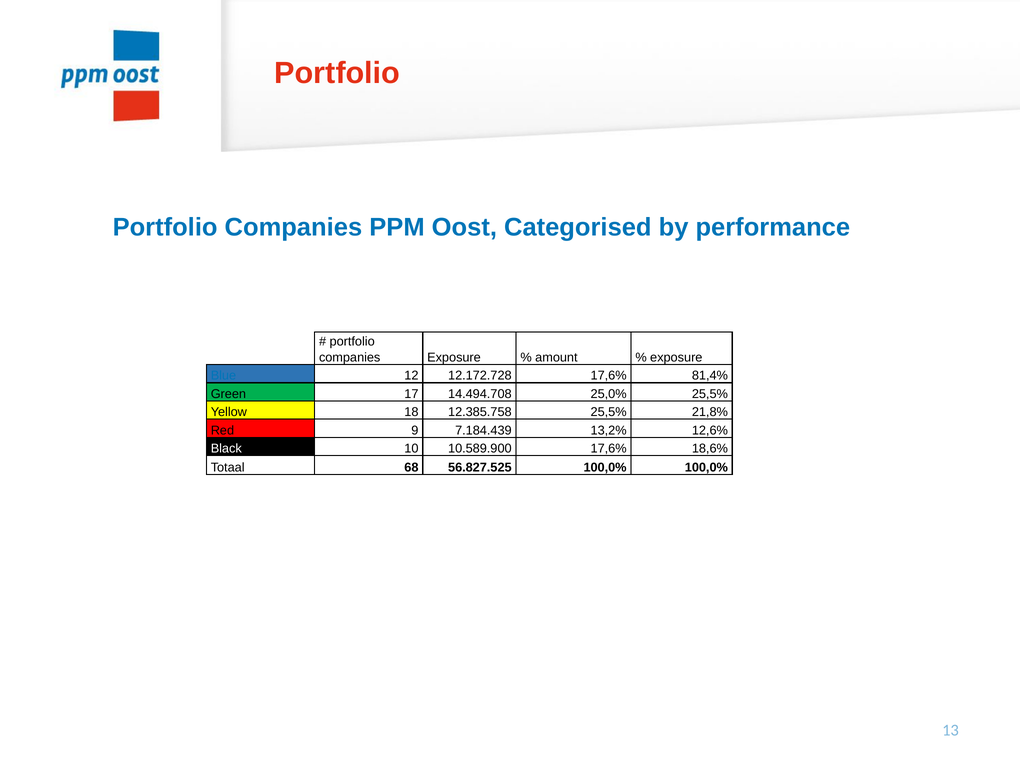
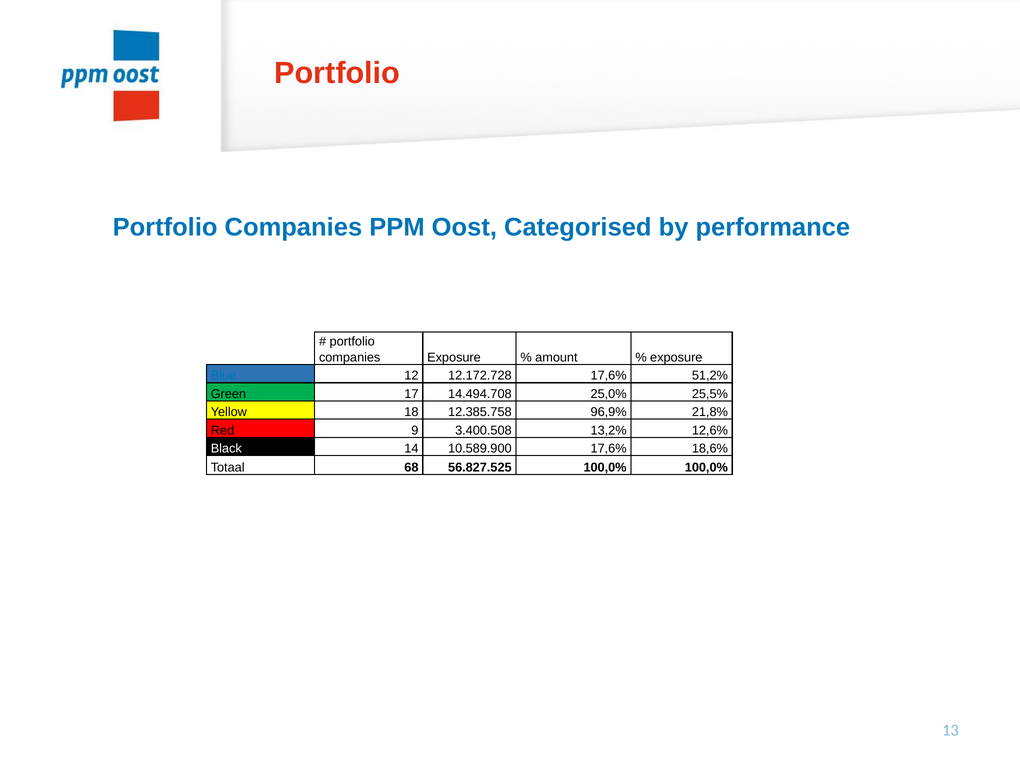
81,4%: 81,4% -> 51,2% (710, 376)
12.385.758 25,5%: 25,5% -> 96,9% (609, 412)
7.184.439: 7.184.439 -> 3.400.508 (483, 431)
10: 10 -> 14 (411, 449)
